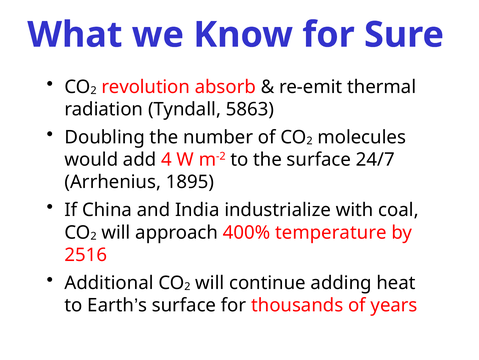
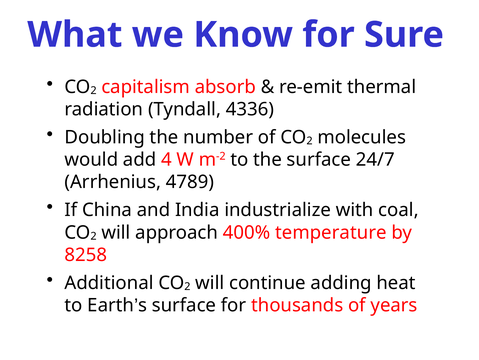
revolution: revolution -> capitalism (146, 87)
5863: 5863 -> 4336 (250, 109)
1895: 1895 -> 4789 (190, 182)
2516: 2516 -> 8258 (86, 254)
